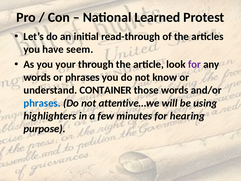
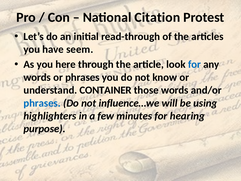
Learned: Learned -> Citation (157, 17)
your: your -> here (66, 64)
for colour: purple -> blue (194, 64)
attentive…we: attentive…we -> influence…we (129, 103)
